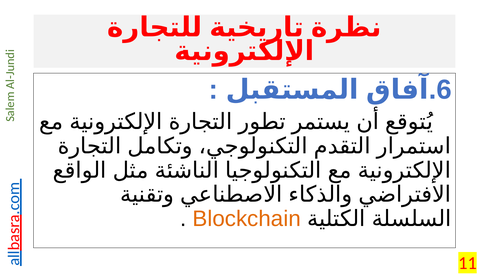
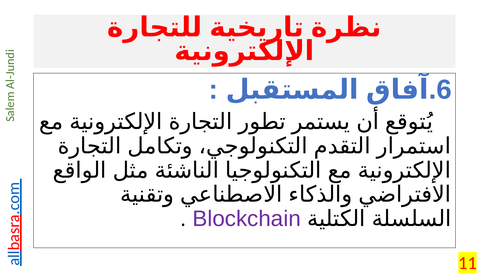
Blockchain colour: orange -> purple (247, 219)
